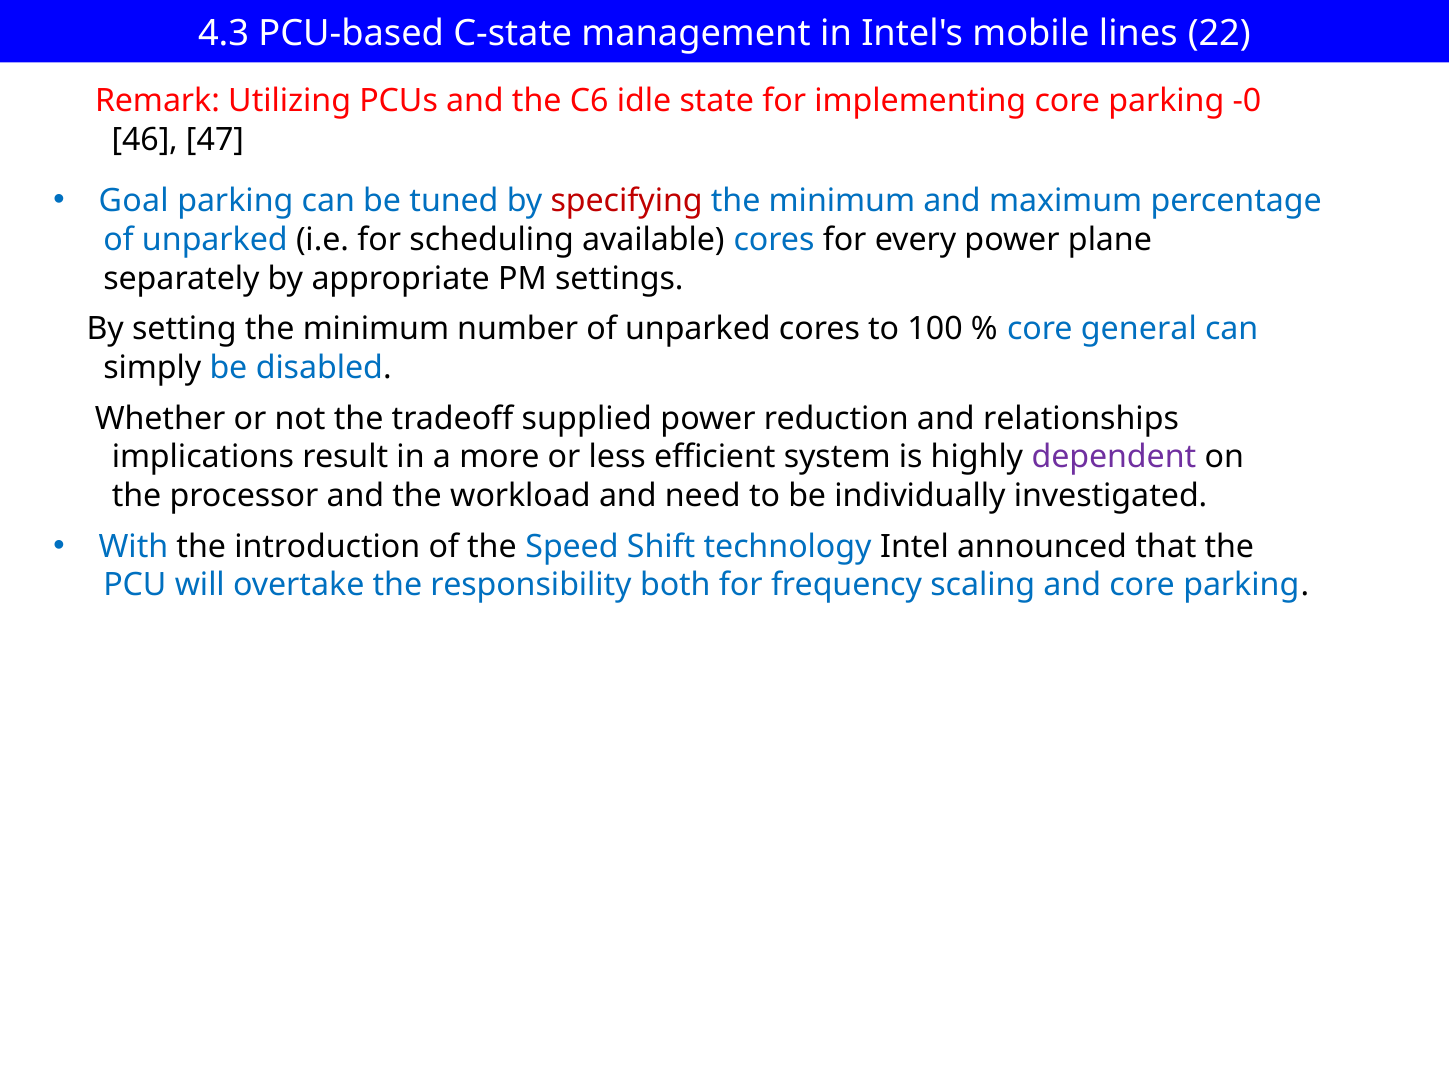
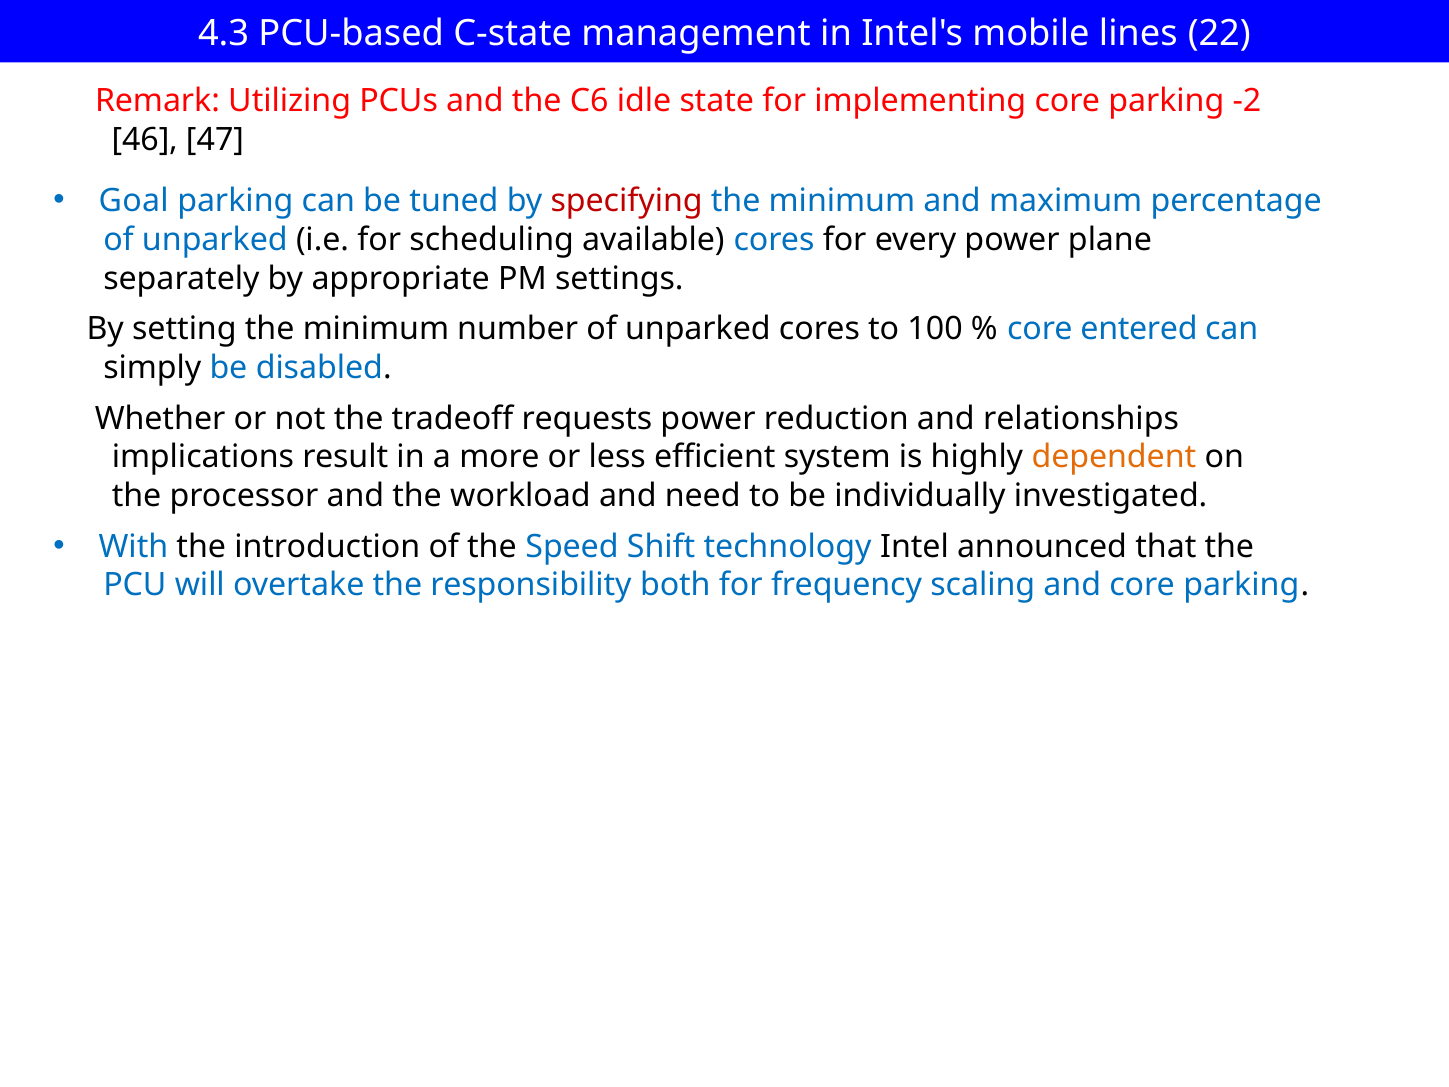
-0: -0 -> -2 (1247, 101)
general: general -> entered (1139, 329)
supplied: supplied -> requests (587, 418)
dependent colour: purple -> orange (1114, 457)
